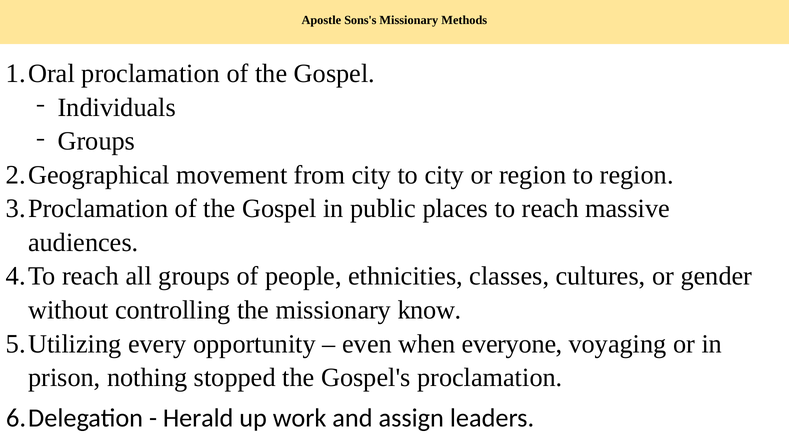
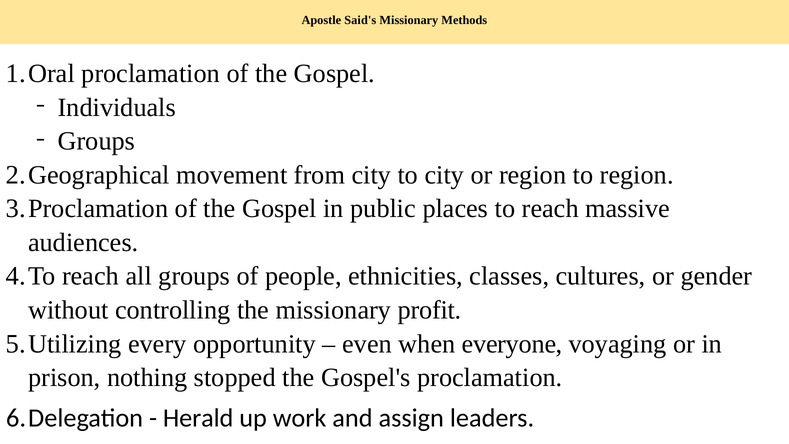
Sons's: Sons's -> Said's (360, 20)
know: know -> profit (430, 310)
